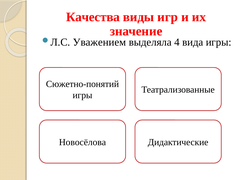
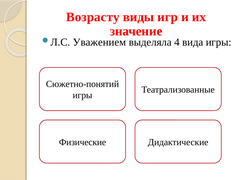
Качества: Качества -> Возрасту (93, 17)
Новосёлова: Новосёлова -> Физические (83, 142)
